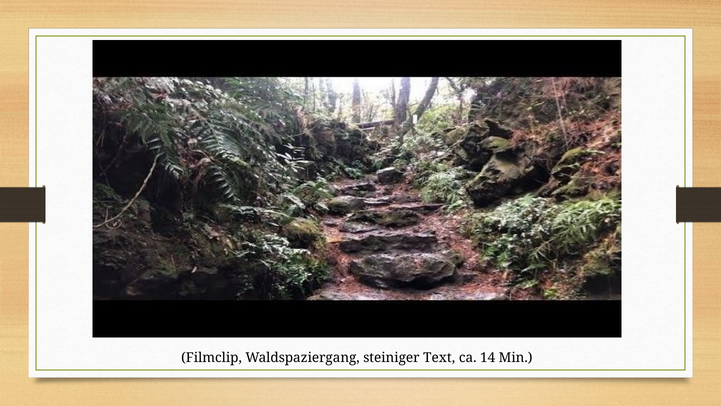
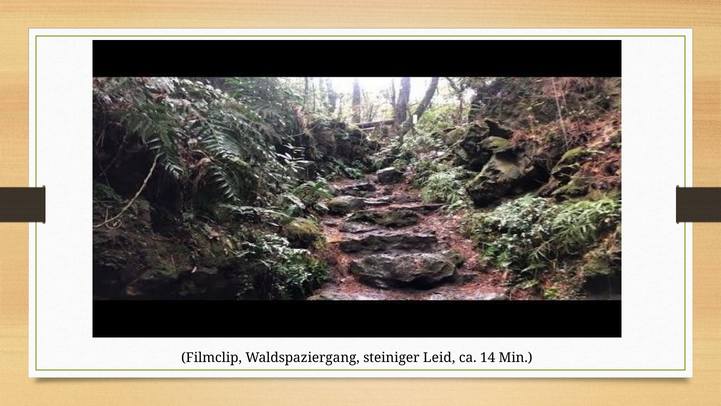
Text: Text -> Leid (439, 357)
